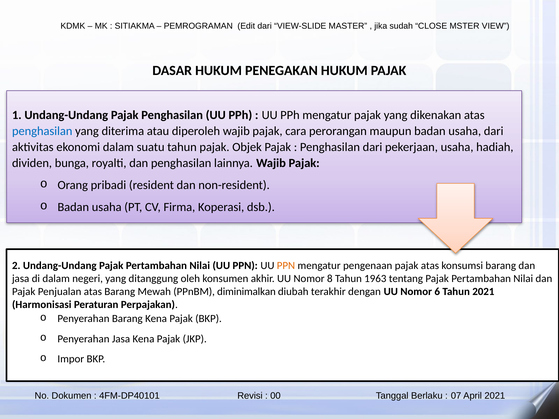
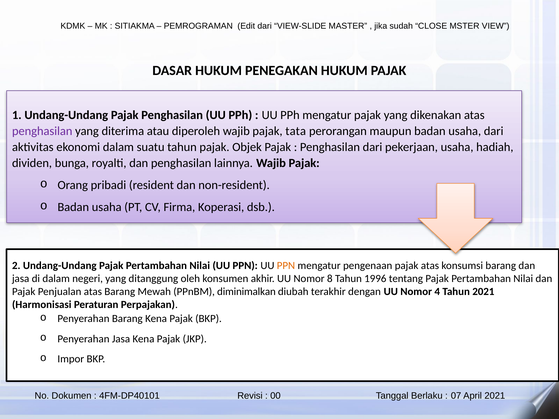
penghasilan colour: blue -> purple (42, 131)
cara: cara -> tata (296, 131)
1963: 1963 -> 1996 (375, 279)
6: 6 -> 4 (437, 292)
